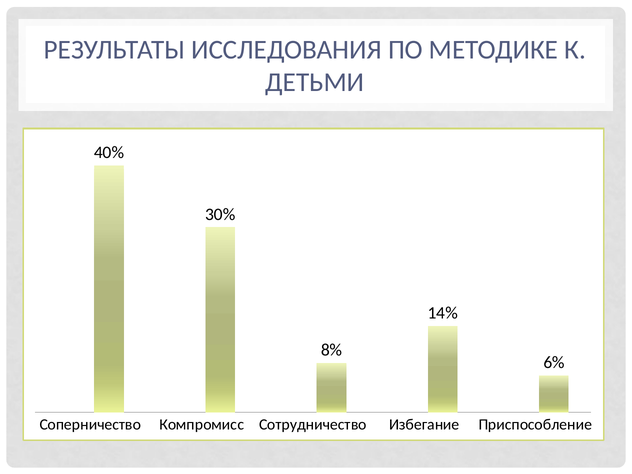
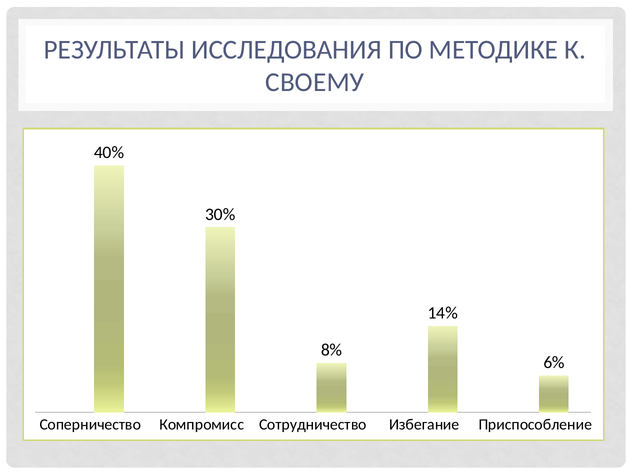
ДЕТЬМИ: ДЕТЬМИ -> СВОЕМУ (315, 82)
